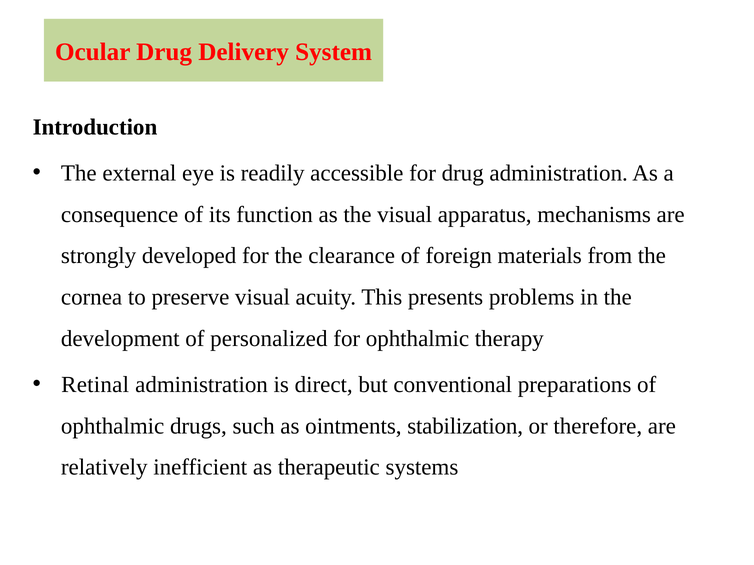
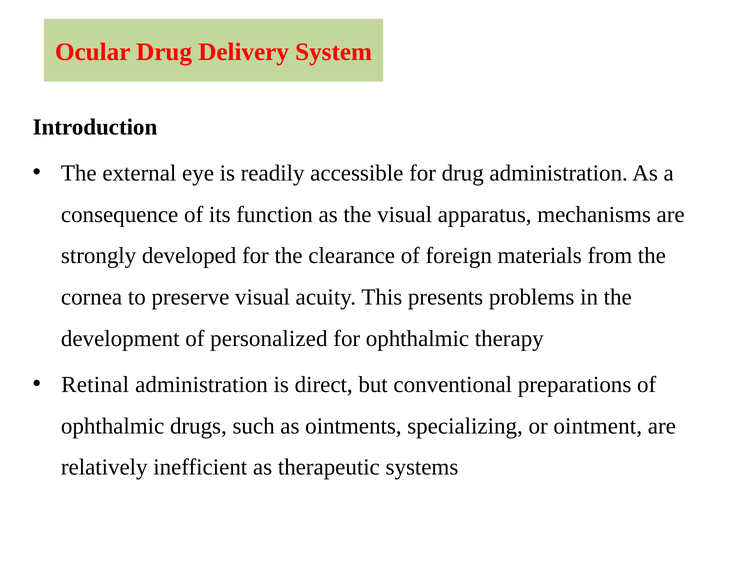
stabilization: stabilization -> specializing (465, 426)
therefore: therefore -> ointment (598, 426)
